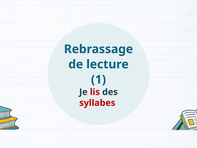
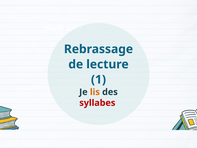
lis colour: red -> orange (95, 92)
